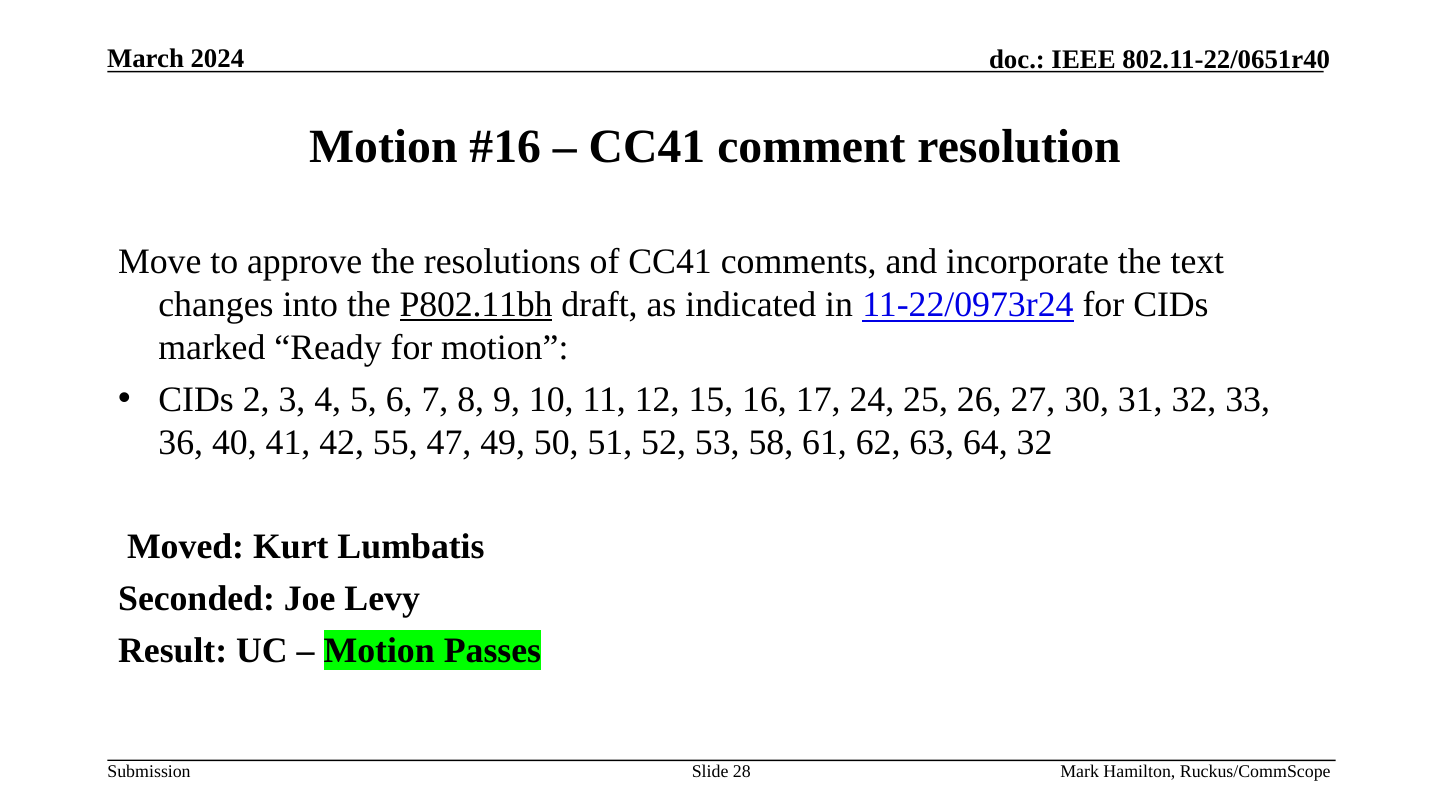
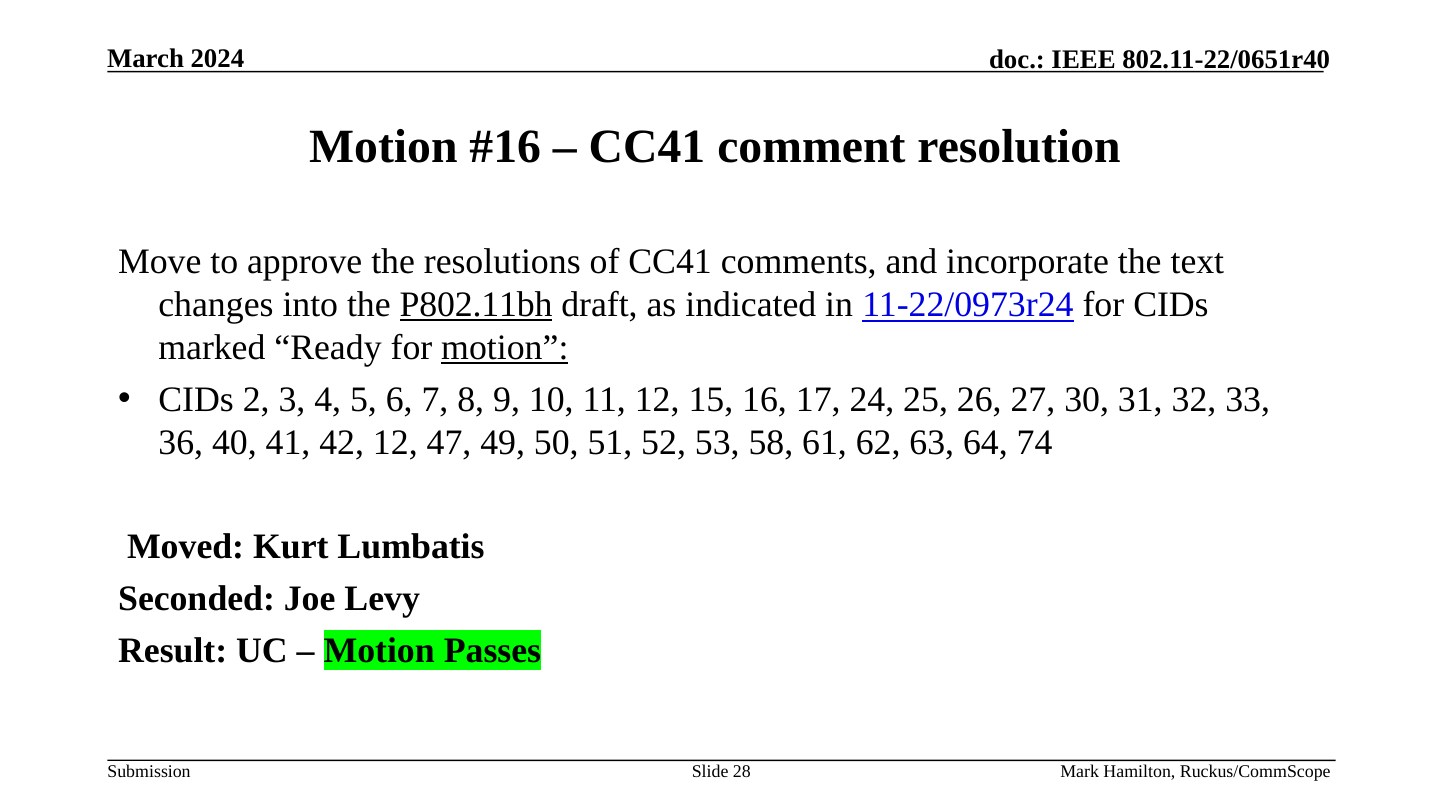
motion underline: none -> present (505, 348)
42 55: 55 -> 12 (395, 443)
64 32: 32 -> 74 (1035, 443)
